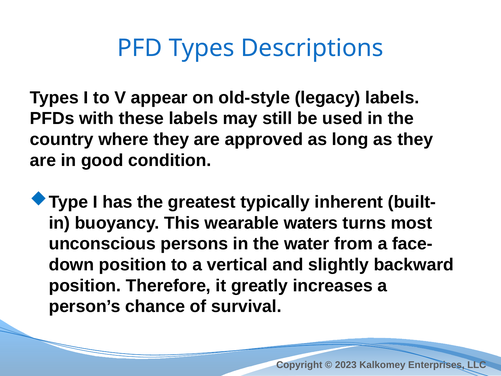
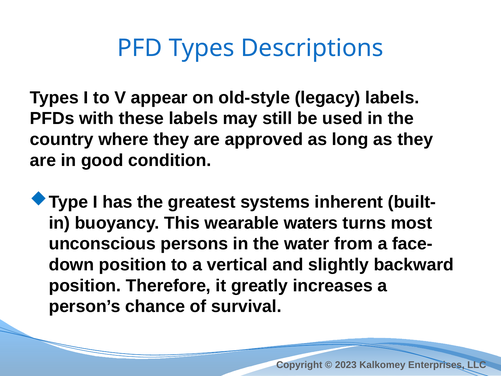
typically: typically -> systems (275, 202)
